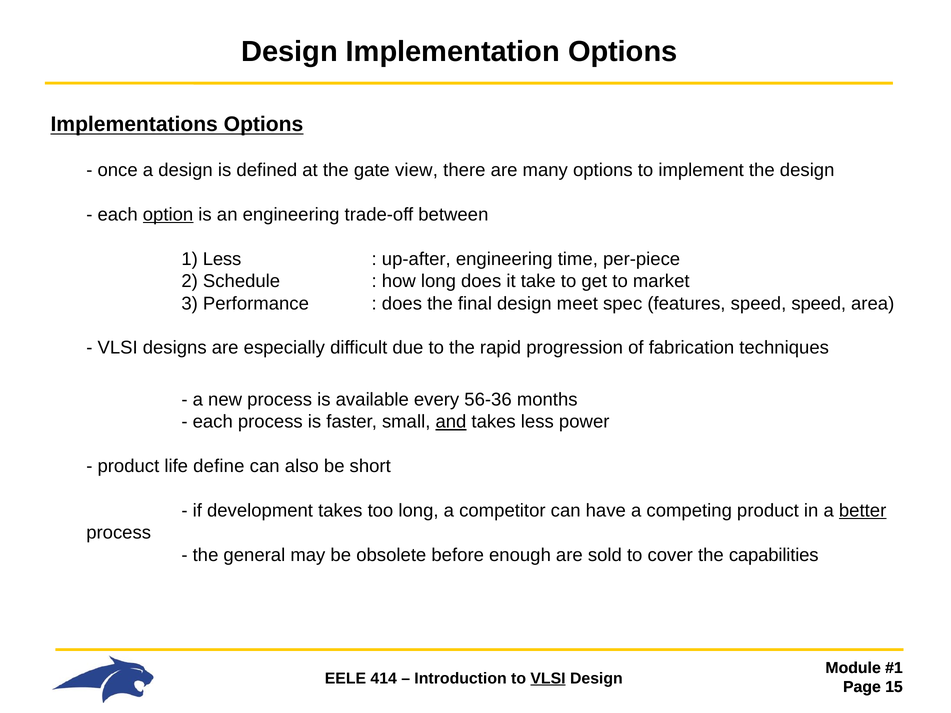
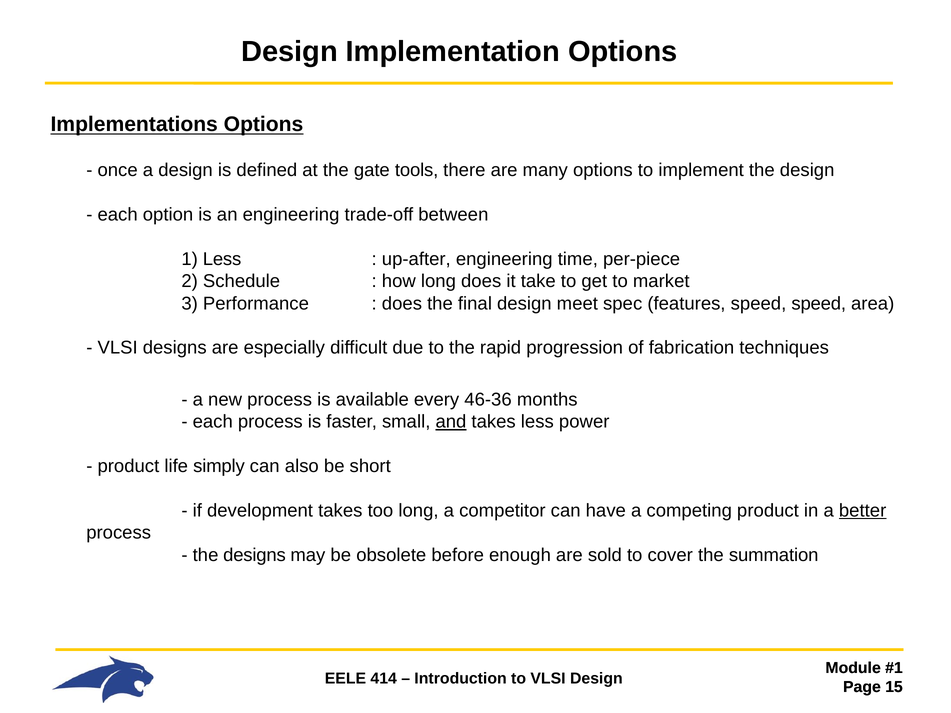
view: view -> tools (417, 170)
option underline: present -> none (168, 215)
56-36: 56-36 -> 46-36 (488, 400)
define: define -> simply (219, 466)
the general: general -> designs (254, 555)
capabilities: capabilities -> summation (774, 555)
VLSI underline: present -> none (548, 679)
